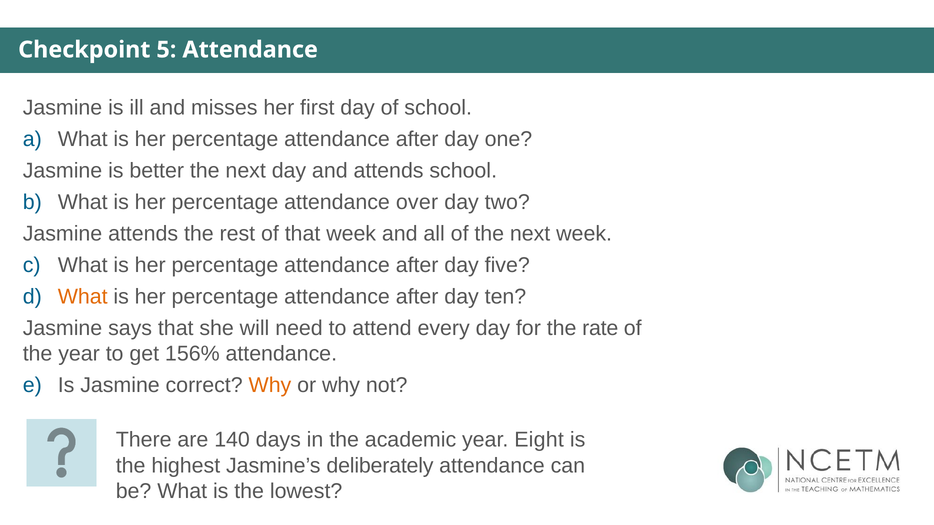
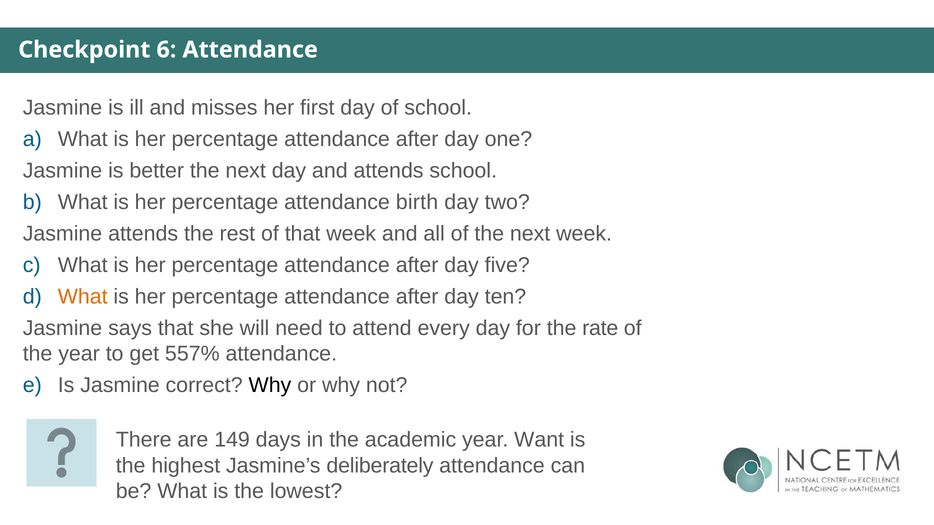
5: 5 -> 6 (166, 50)
over: over -> birth (417, 202)
156%: 156% -> 557% (192, 354)
Why colour: orange -> black (270, 385)
140: 140 -> 149 (232, 440)
Eight: Eight -> Want (539, 440)
